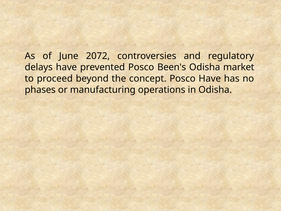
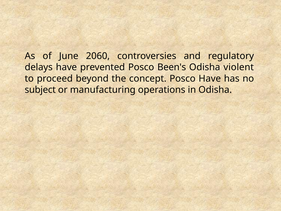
2072: 2072 -> 2060 (98, 56)
market: market -> violent (239, 67)
phases: phases -> subject (40, 90)
